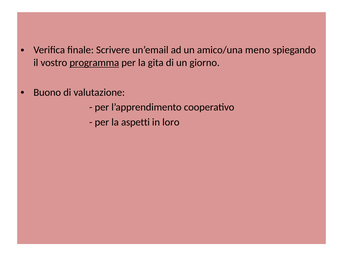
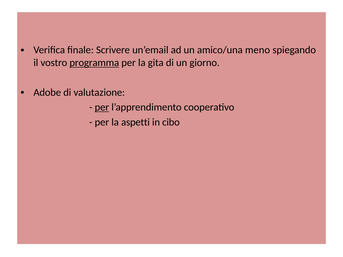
Buono: Buono -> Adobe (47, 92)
per underline: none -> present (102, 107)
loro: loro -> cibo (171, 122)
